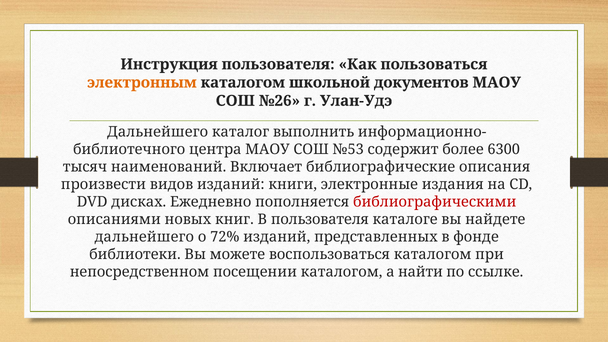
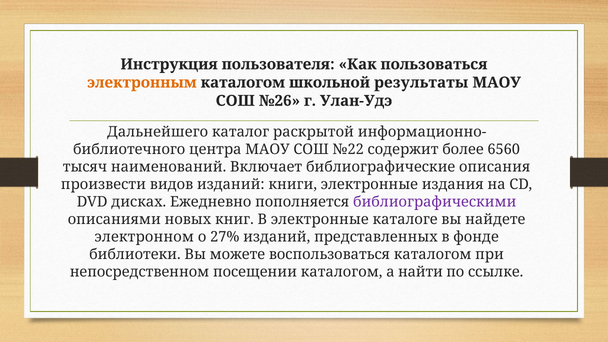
документов: документов -> результаты (421, 83)
выполнить: выполнить -> раскрытой (313, 132)
№53: №53 -> №22 (348, 149)
6300: 6300 -> 6560 (504, 149)
библиографическими colour: red -> purple (435, 202)
В пользователя: пользователя -> электронные (320, 219)
дальнейшего: дальнейшего -> электронном (144, 237)
72%: 72% -> 27% (225, 237)
